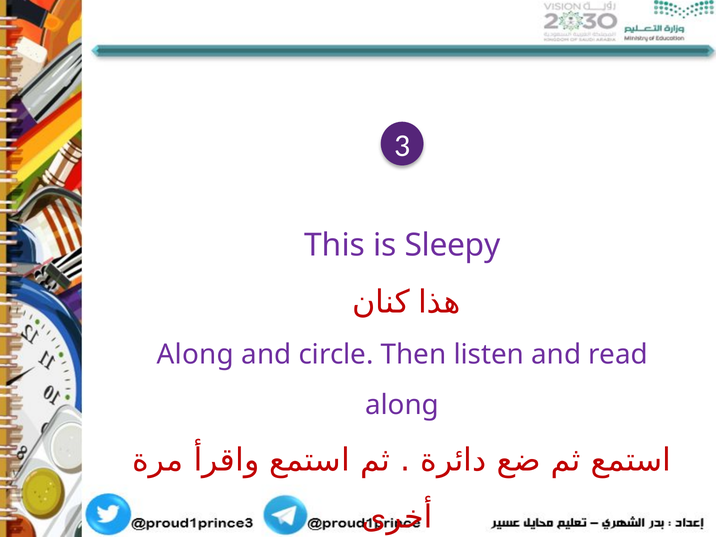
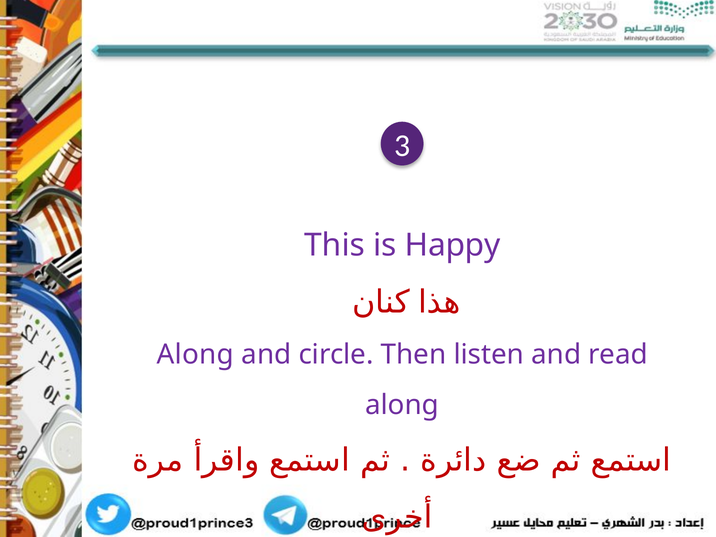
Sleepy: Sleepy -> Happy (453, 245)
